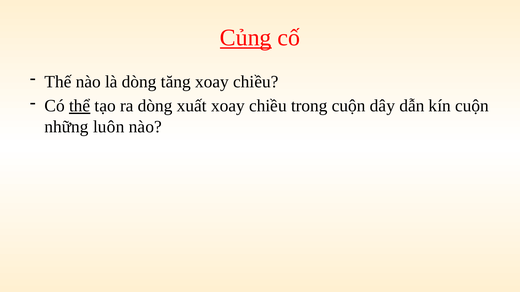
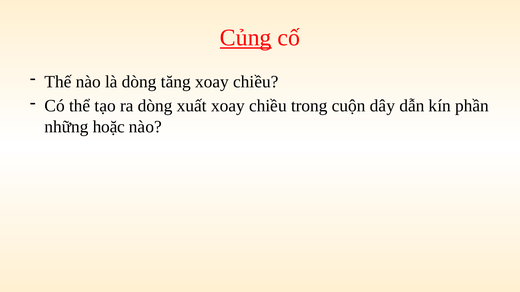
thể underline: present -> none (80, 106)
kín cuộn: cuộn -> phần (472, 106)
luôn: luôn -> hoặc (109, 127)
